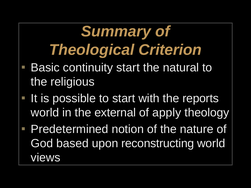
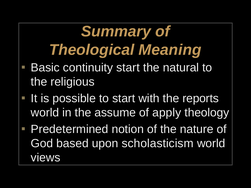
Criterion: Criterion -> Meaning (170, 50)
external: external -> assume (115, 113)
reconstructing: reconstructing -> scholasticism (158, 144)
